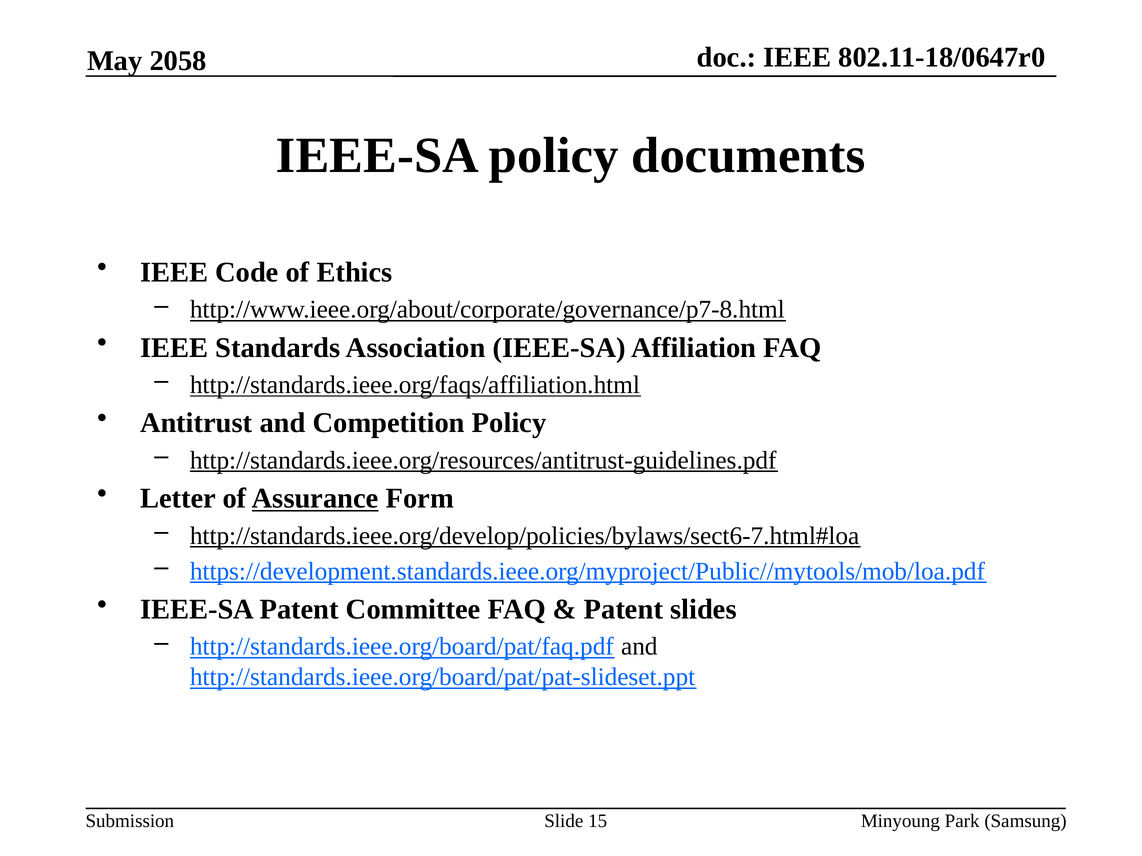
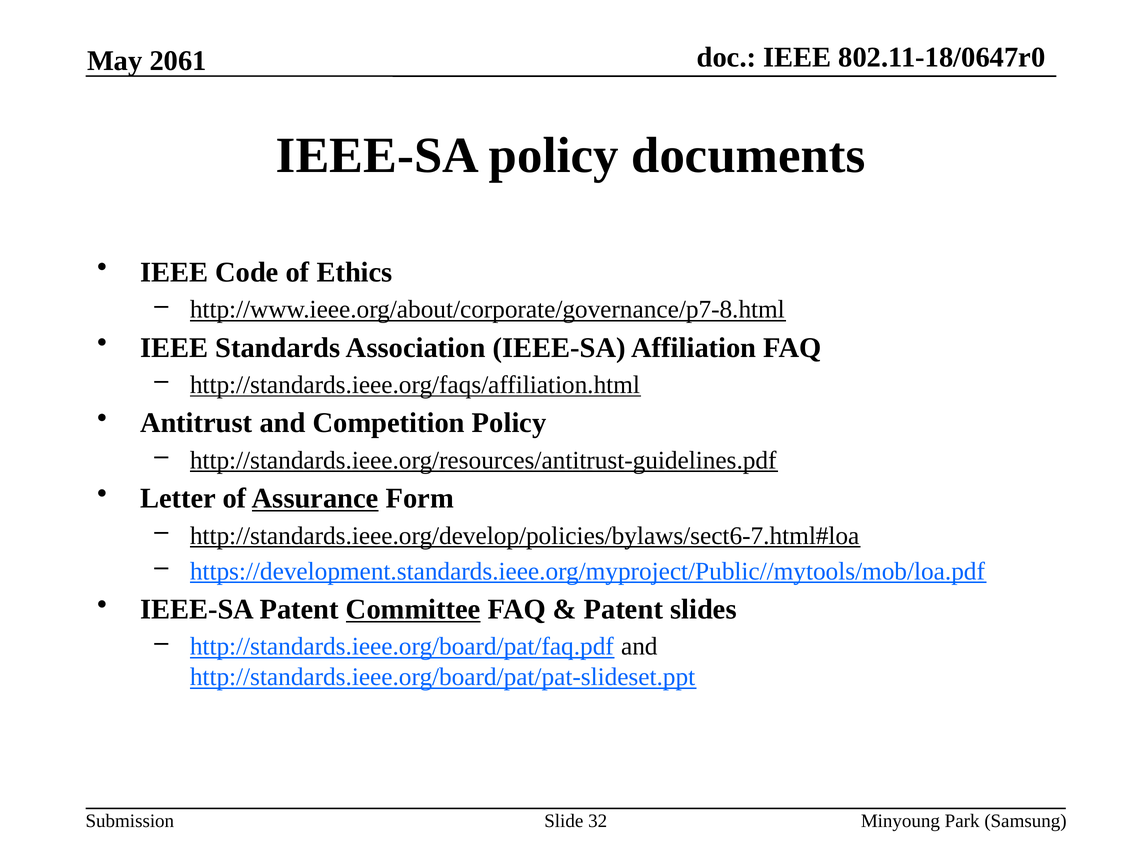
2058: 2058 -> 2061 (178, 61)
Committee underline: none -> present (413, 610)
15: 15 -> 32 (598, 821)
